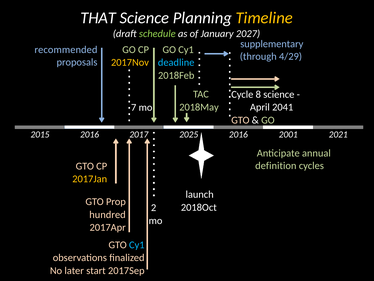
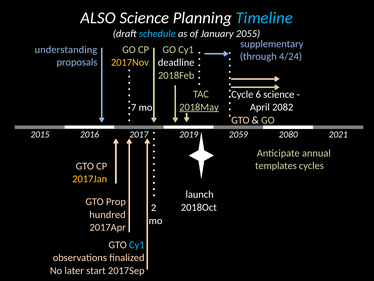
THAT: THAT -> ALSO (98, 18)
Timeline colour: yellow -> light blue (264, 18)
schedule colour: light green -> light blue (157, 34)
2027: 2027 -> 2055 (248, 34)
recommended: recommended -> understanding (66, 50)
4/29: 4/29 -> 4/24 (291, 56)
deadline colour: light blue -> white (176, 62)
8: 8 -> 6 (258, 94)
2018May underline: none -> present (199, 107)
2041: 2041 -> 2082 (283, 107)
2025: 2025 -> 2019 (189, 134)
2016: 2016 -> 2059 (238, 134)
2001: 2001 -> 2080 (288, 134)
definition: definition -> templates (276, 165)
